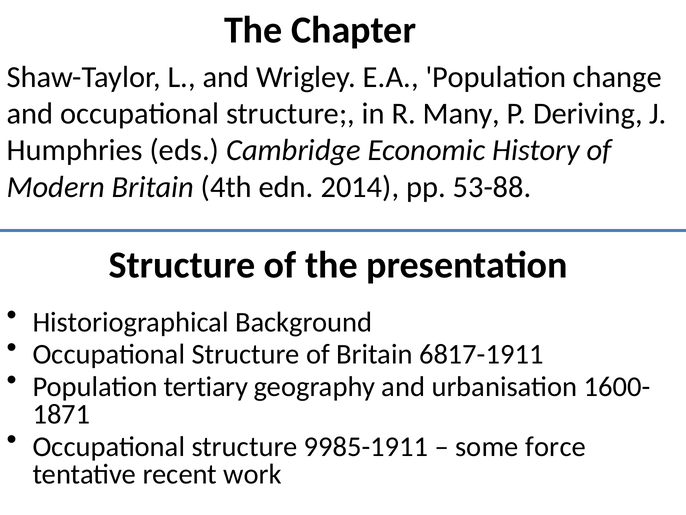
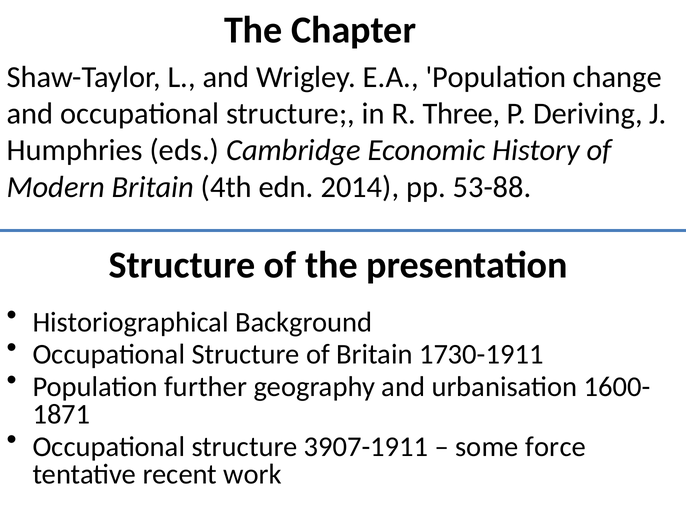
Many: Many -> Three (461, 114)
6817-1911: 6817-1911 -> 1730-1911 (481, 354)
tertiary: tertiary -> further (206, 387)
9985-1911: 9985-1911 -> 3907-1911 (366, 446)
